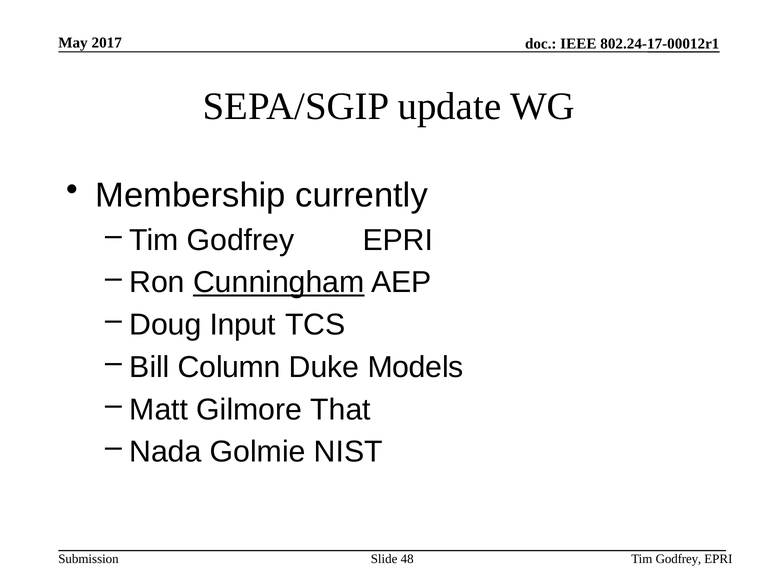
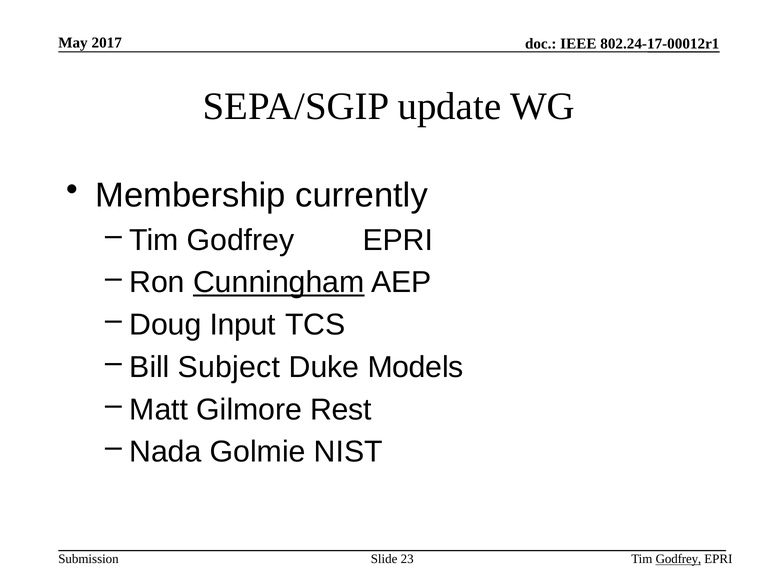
Column: Column -> Subject (229, 367)
That: That -> Rest (341, 410)
48: 48 -> 23 (407, 560)
Godfrey underline: none -> present (678, 560)
